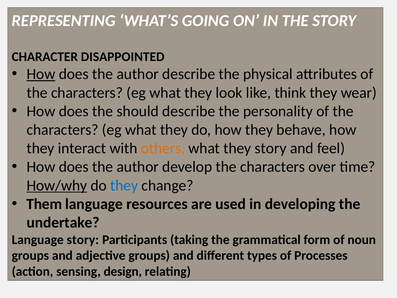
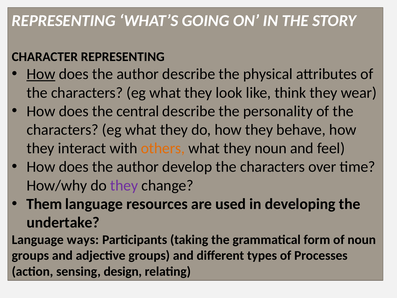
CHARACTER DISAPPOINTED: DISAPPOINTED -> REPRESENTING (123, 57)
should: should -> central (138, 111)
they story: story -> noun (271, 148)
How/why underline: present -> none (57, 185)
they colour: blue -> purple (124, 185)
Language story: story -> ways (83, 239)
